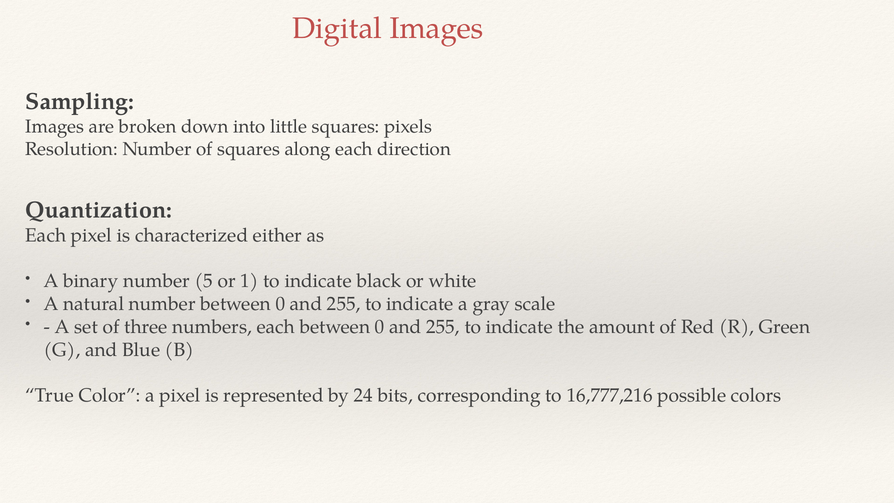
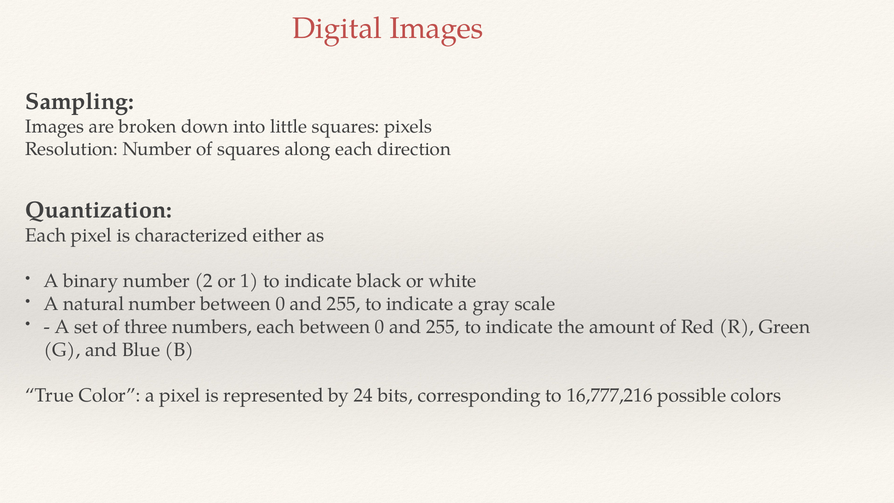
5: 5 -> 2 (204, 281)
